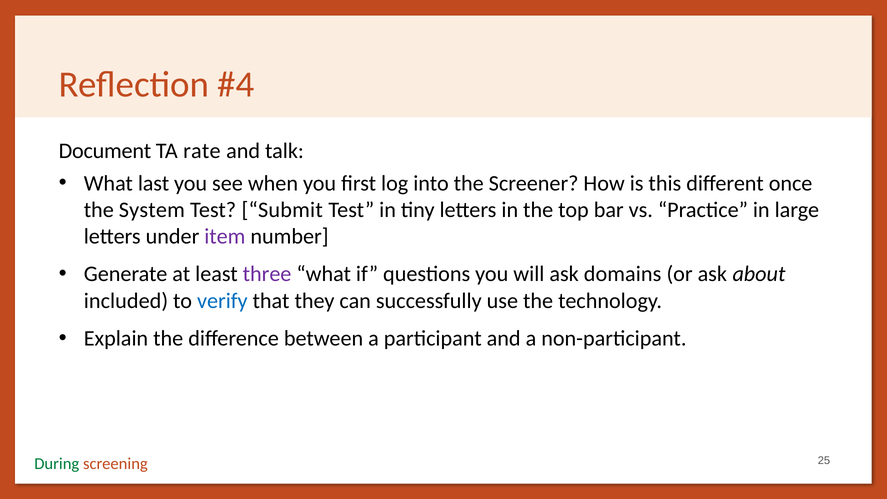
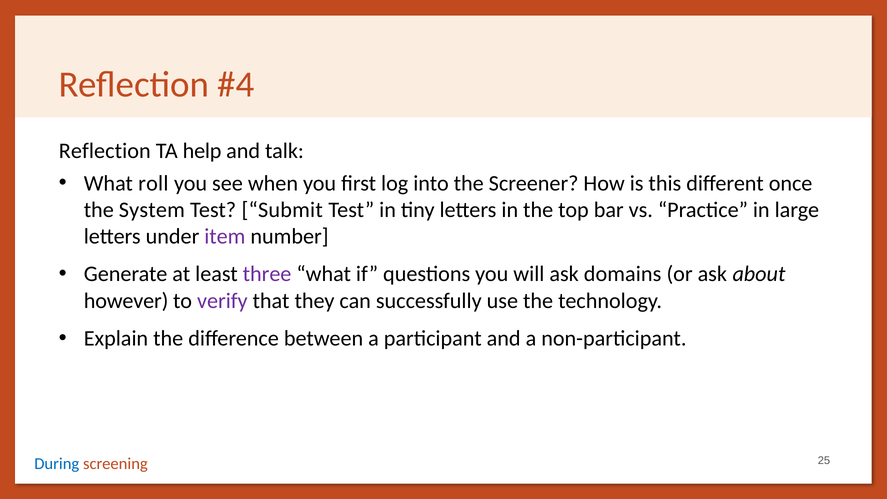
Document: Document -> Reflection (105, 151)
rate: rate -> help (202, 151)
last: last -> roll (153, 183)
included: included -> however (126, 301)
verify colour: blue -> purple (222, 301)
During colour: green -> blue (57, 464)
